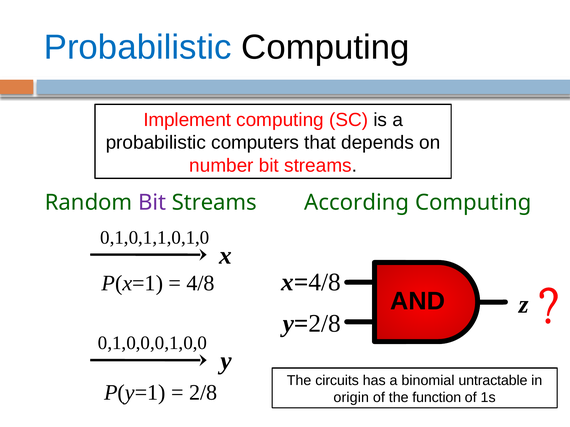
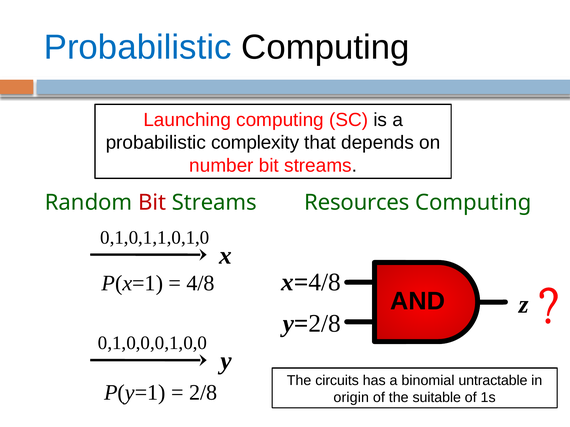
Implement: Implement -> Launching (187, 120)
computers: computers -> complexity (255, 143)
Bit colour: purple -> red (152, 203)
According: According -> Resources (357, 203)
function: function -> suitable (437, 398)
